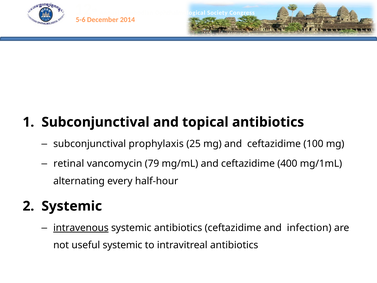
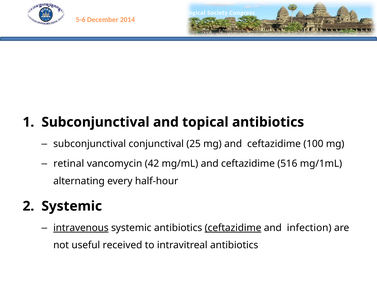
prophylaxis: prophylaxis -> conjunctival (156, 144)
79: 79 -> 42 (152, 164)
400: 400 -> 516 (287, 164)
ceftazidime underline: none -> present (233, 228)
useful systemic: systemic -> received (122, 245)
